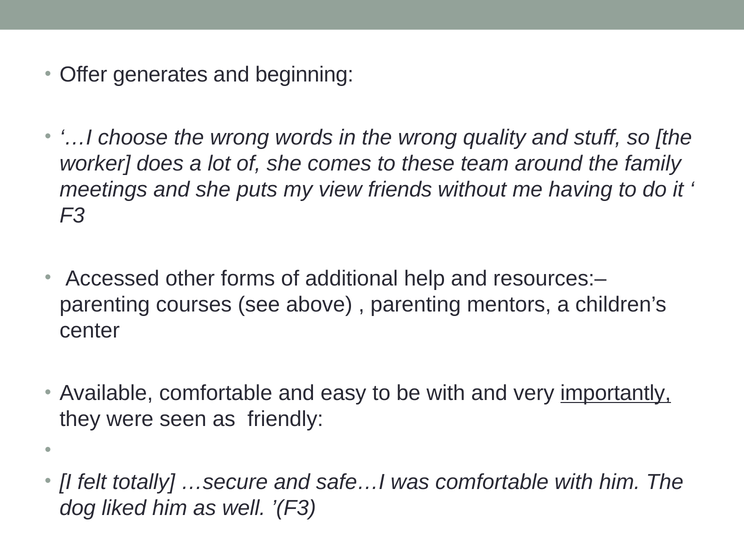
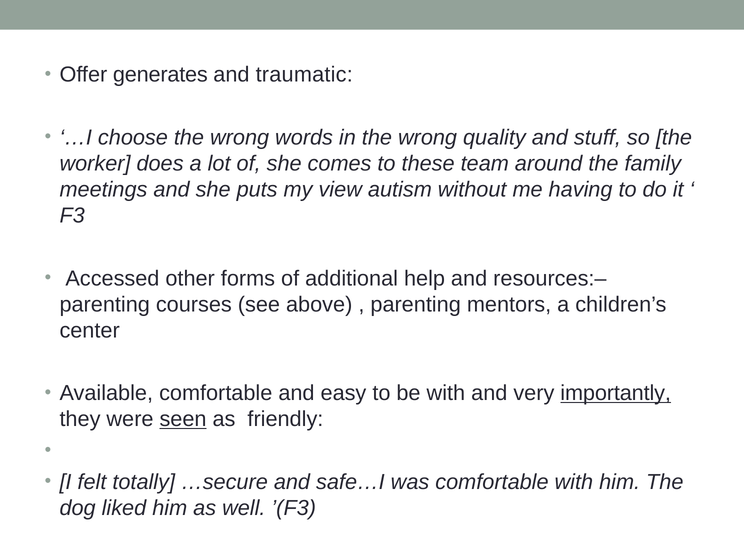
beginning: beginning -> traumatic (304, 75)
friends: friends -> autism (400, 189)
seen underline: none -> present (183, 419)
